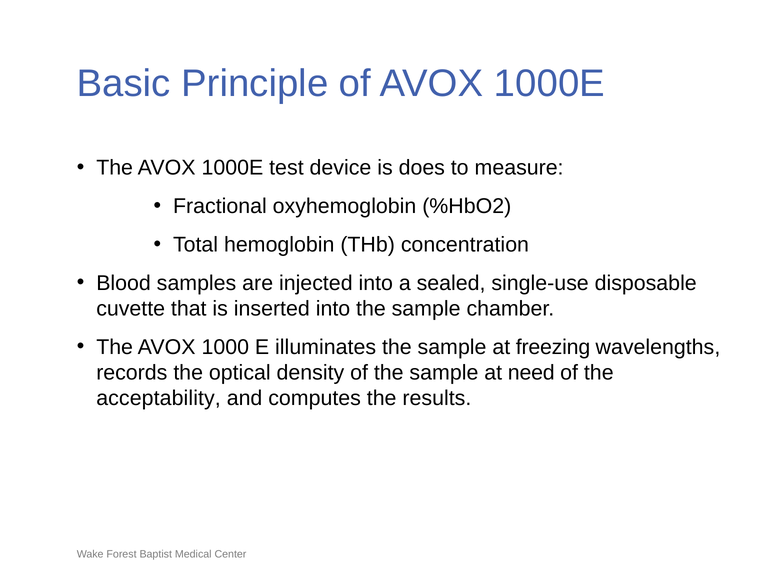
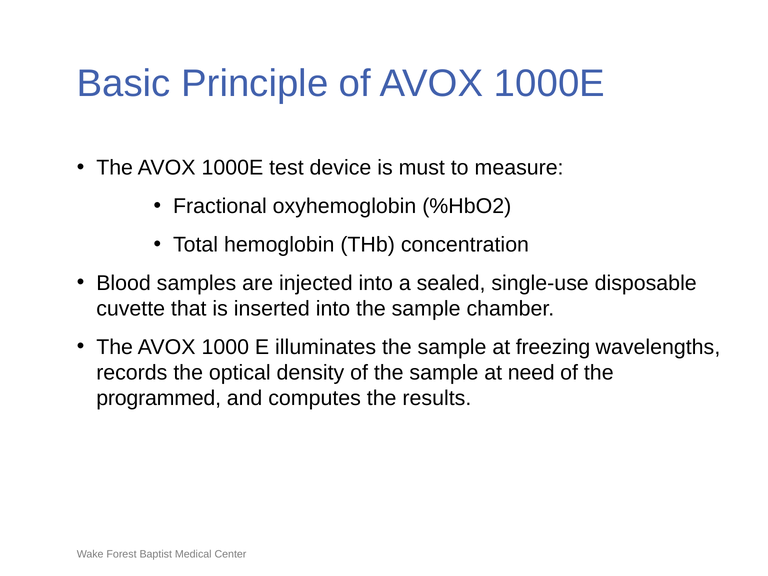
does: does -> must (422, 168)
acceptability: acceptability -> programmed (159, 398)
